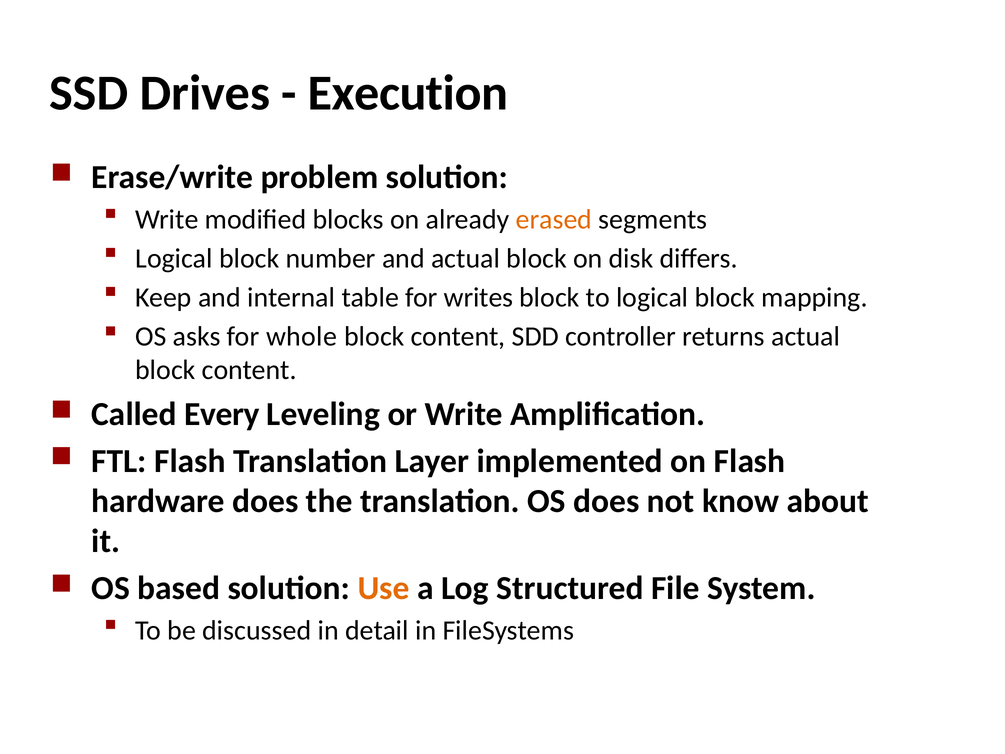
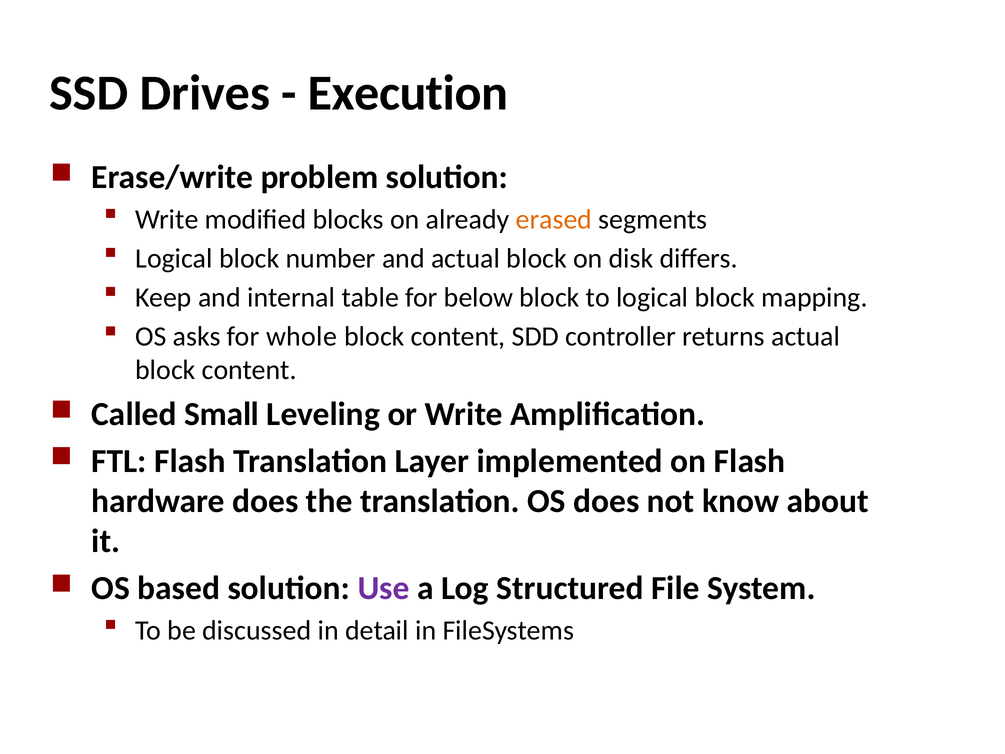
writes: writes -> below (479, 297)
Every: Every -> Small (222, 414)
Use colour: orange -> purple (384, 588)
